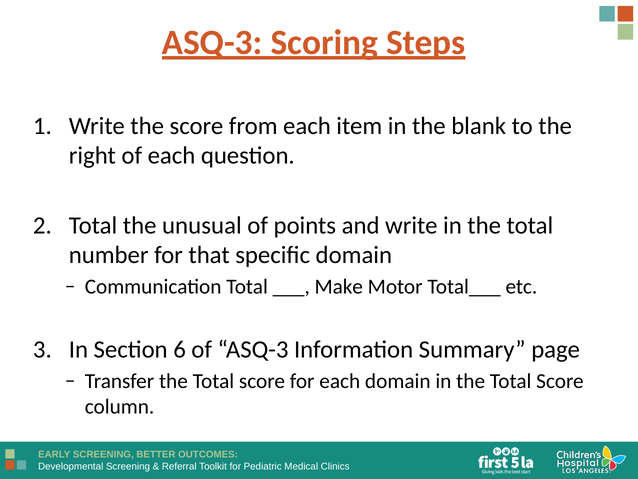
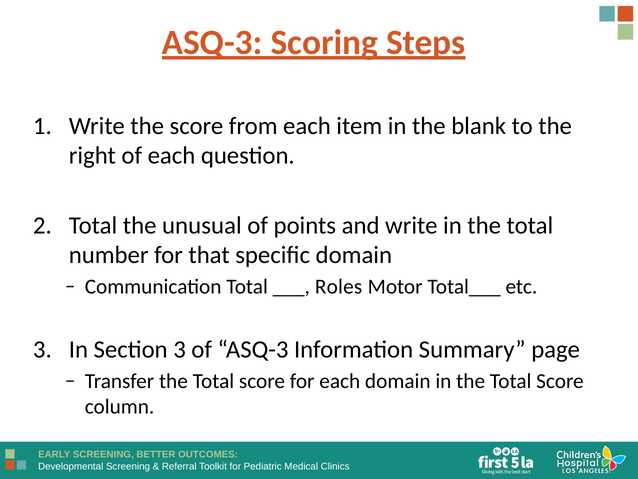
Make: Make -> Roles (339, 287)
Section 6: 6 -> 3 (180, 349)
